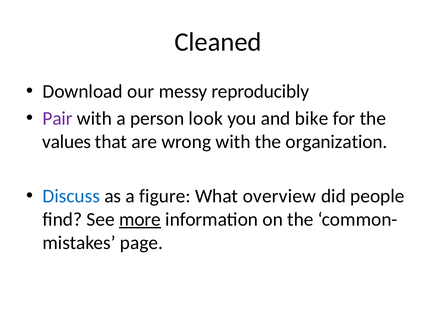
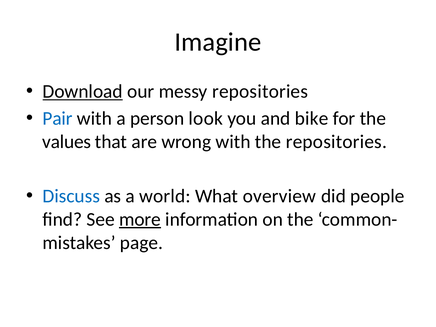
Cleaned: Cleaned -> Imagine (218, 42)
Download underline: none -> present (83, 91)
messy reproducibly: reproducibly -> repositories (260, 91)
Pair colour: purple -> blue (58, 119)
the organization: organization -> repositories (336, 142)
figure: figure -> world (165, 196)
